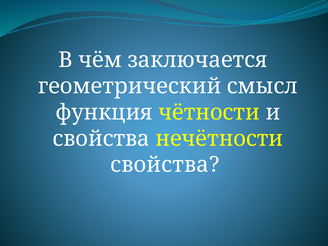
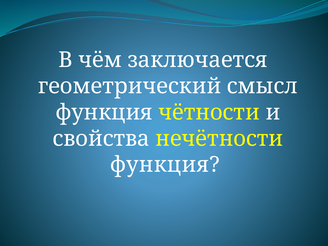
свойства: свойства -> функция (165, 165)
